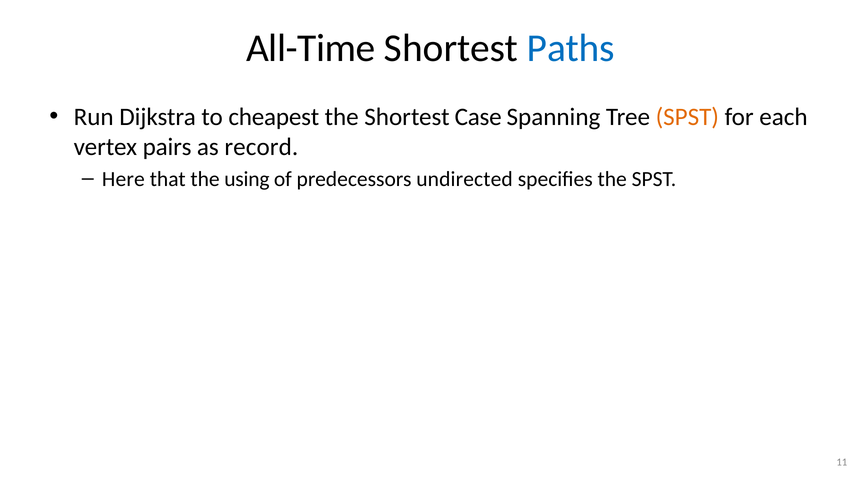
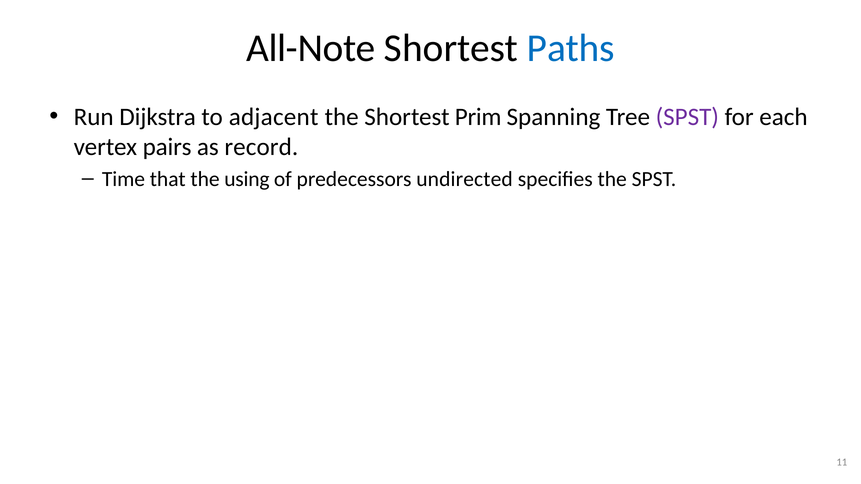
All-Time: All-Time -> All-Note (311, 49)
cheapest: cheapest -> adjacent (274, 117)
Case: Case -> Prim (478, 117)
SPST colour: orange -> purple (687, 117)
Here: Here -> Time (123, 179)
